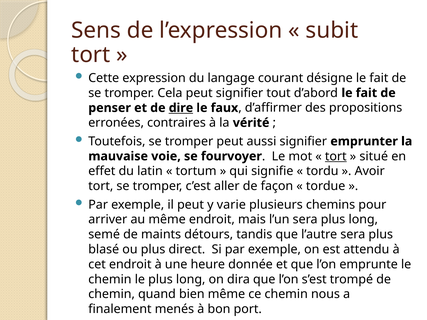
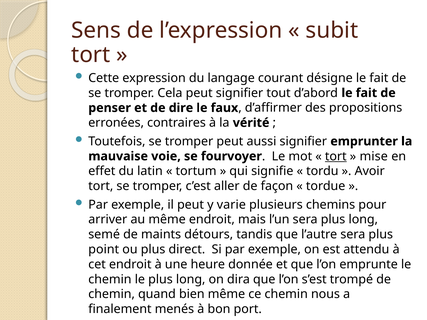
dire underline: present -> none (181, 108)
situé: situé -> mise (374, 156)
blasé: blasé -> point (104, 250)
